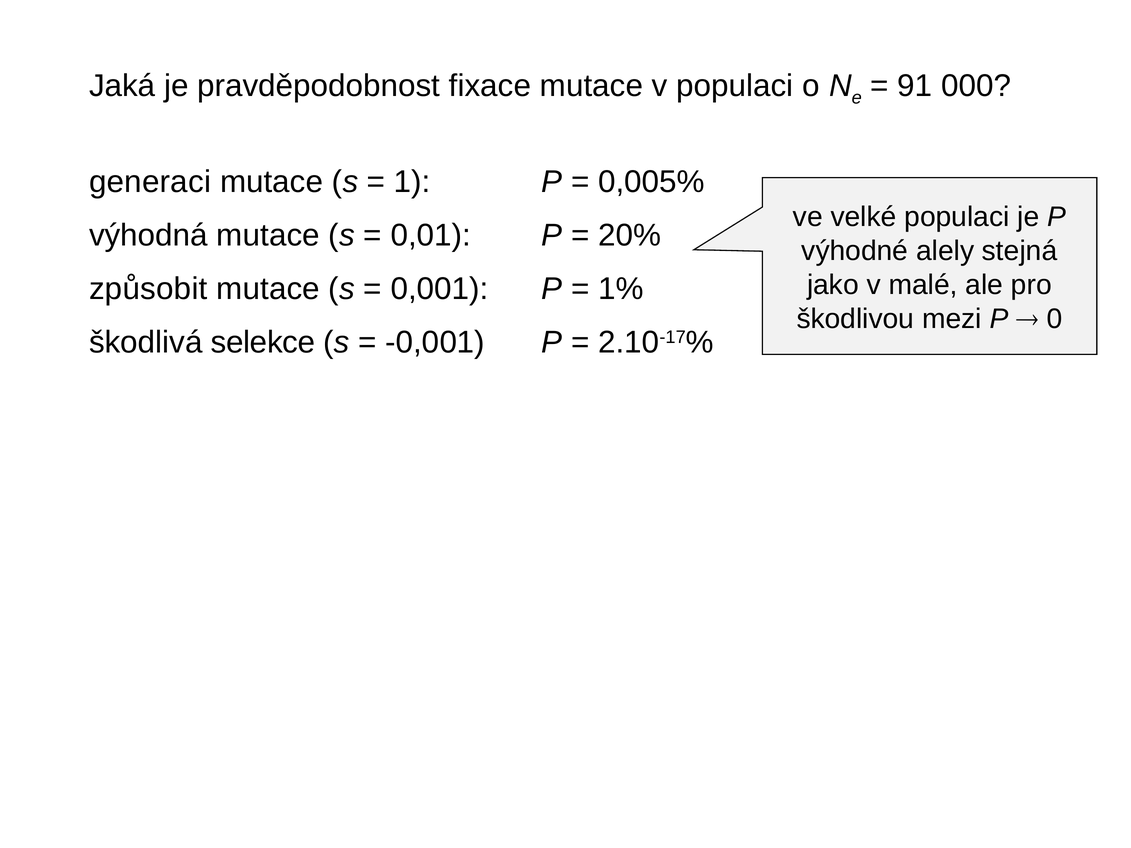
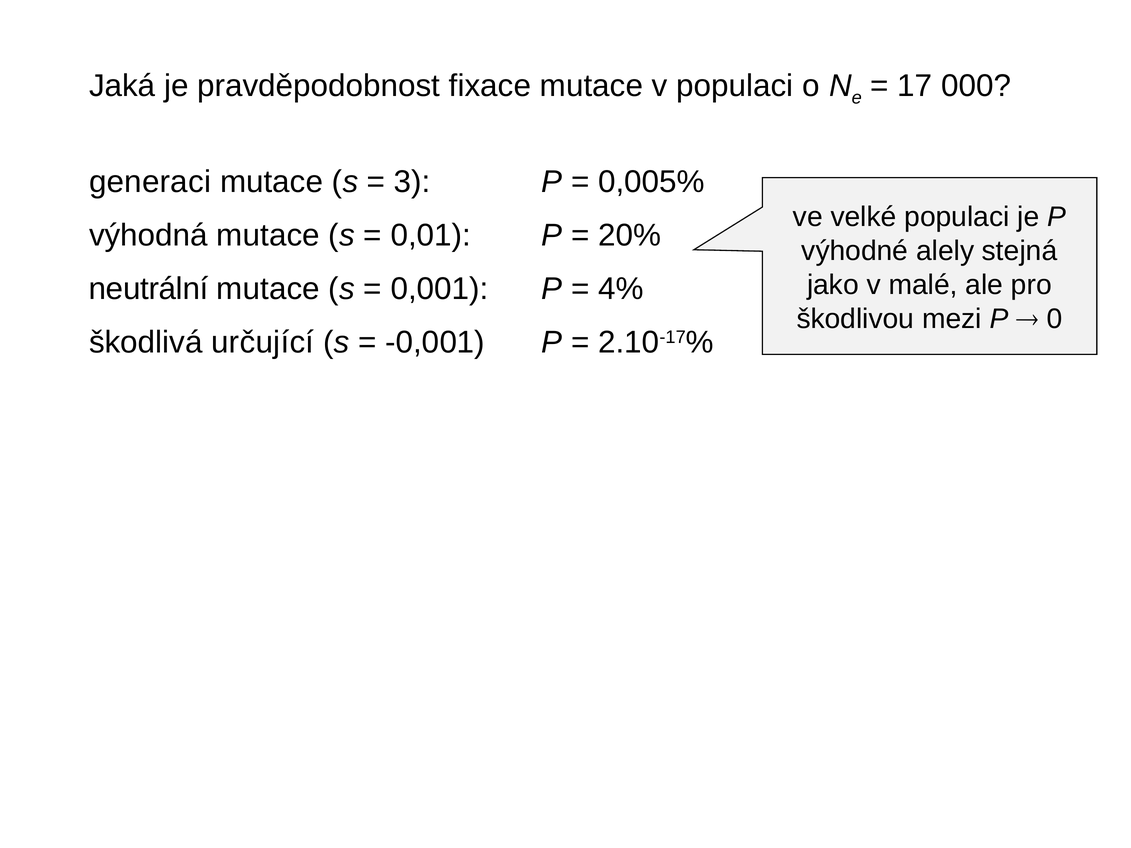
91: 91 -> 17 (915, 86)
1: 1 -> 3 (412, 182)
způsobit: způsobit -> neutrální (149, 289)
1%: 1% -> 4% (621, 289)
selekce: selekce -> určující (263, 342)
